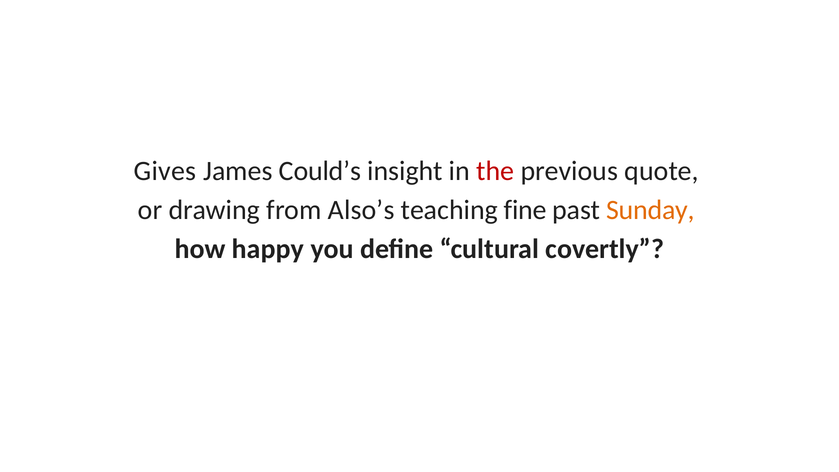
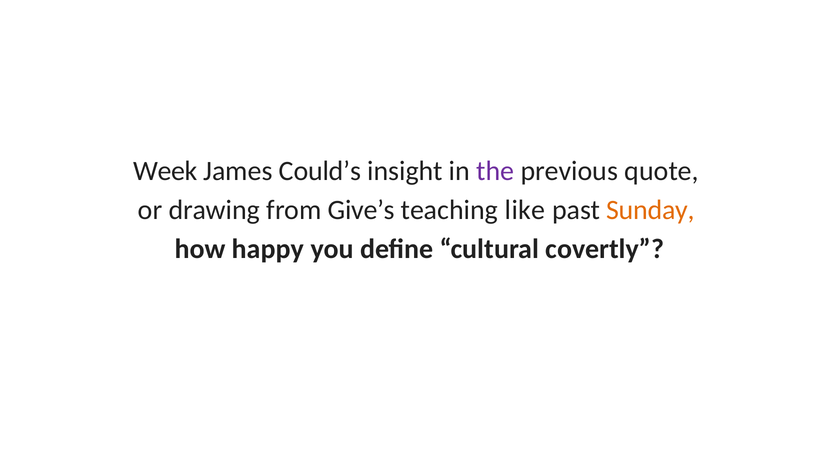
Gives: Gives -> Week (165, 171)
the colour: red -> purple (495, 171)
Also’s: Also’s -> Give’s (361, 210)
fine: fine -> like (525, 210)
